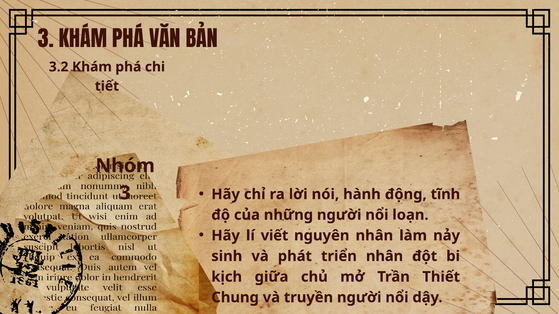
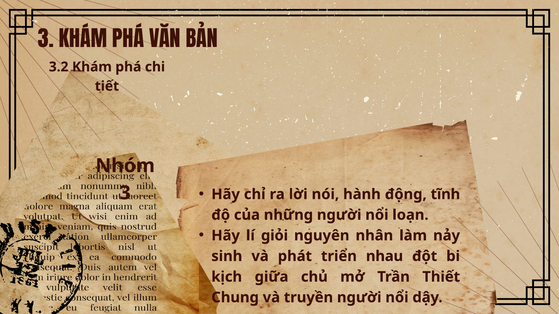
viết: viết -> giỏi (275, 236)
triển nhân: nhân -> nhau (385, 257)
